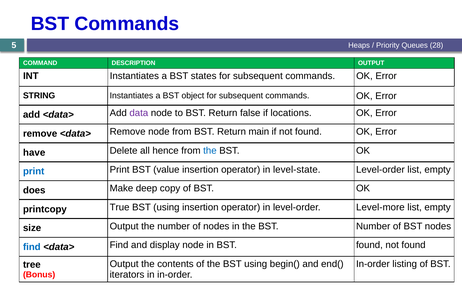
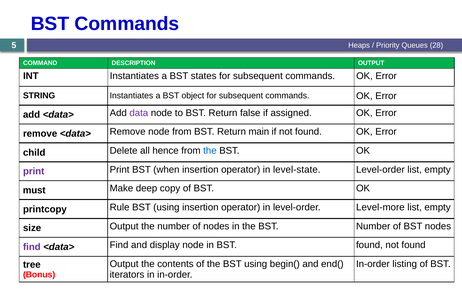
locations: locations -> assigned (291, 113)
have: have -> child (34, 152)
print colour: blue -> purple (34, 171)
value: value -> when (166, 169)
does: does -> must (34, 190)
True: True -> Rule (120, 207)
find colour: blue -> purple (32, 247)
